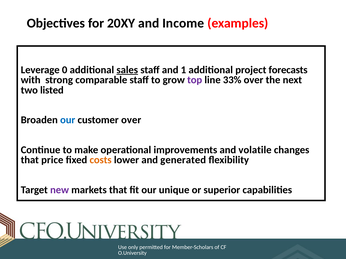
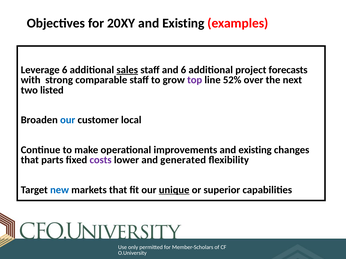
20XY and Income: Income -> Existing (183, 23)
Leverage 0: 0 -> 6 (65, 70)
and 1: 1 -> 6 (183, 70)
33%: 33% -> 52% (232, 80)
customer over: over -> local (131, 120)
improvements and volatile: volatile -> existing (255, 150)
price: price -> parts (52, 160)
costs colour: orange -> purple (101, 160)
new colour: purple -> blue (60, 190)
unique underline: none -> present (174, 190)
